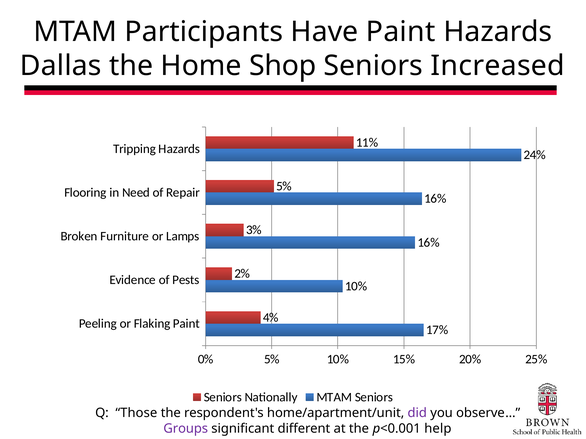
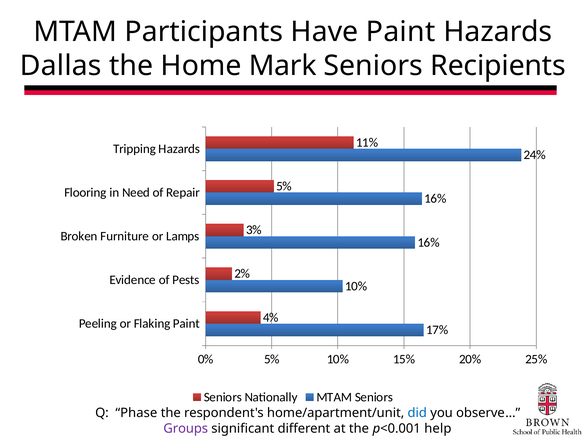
Shop: Shop -> Mark (283, 66)
Increased: Increased -> Recipients (498, 66)
Those: Those -> Phase (136, 413)
did colour: purple -> blue (417, 413)
